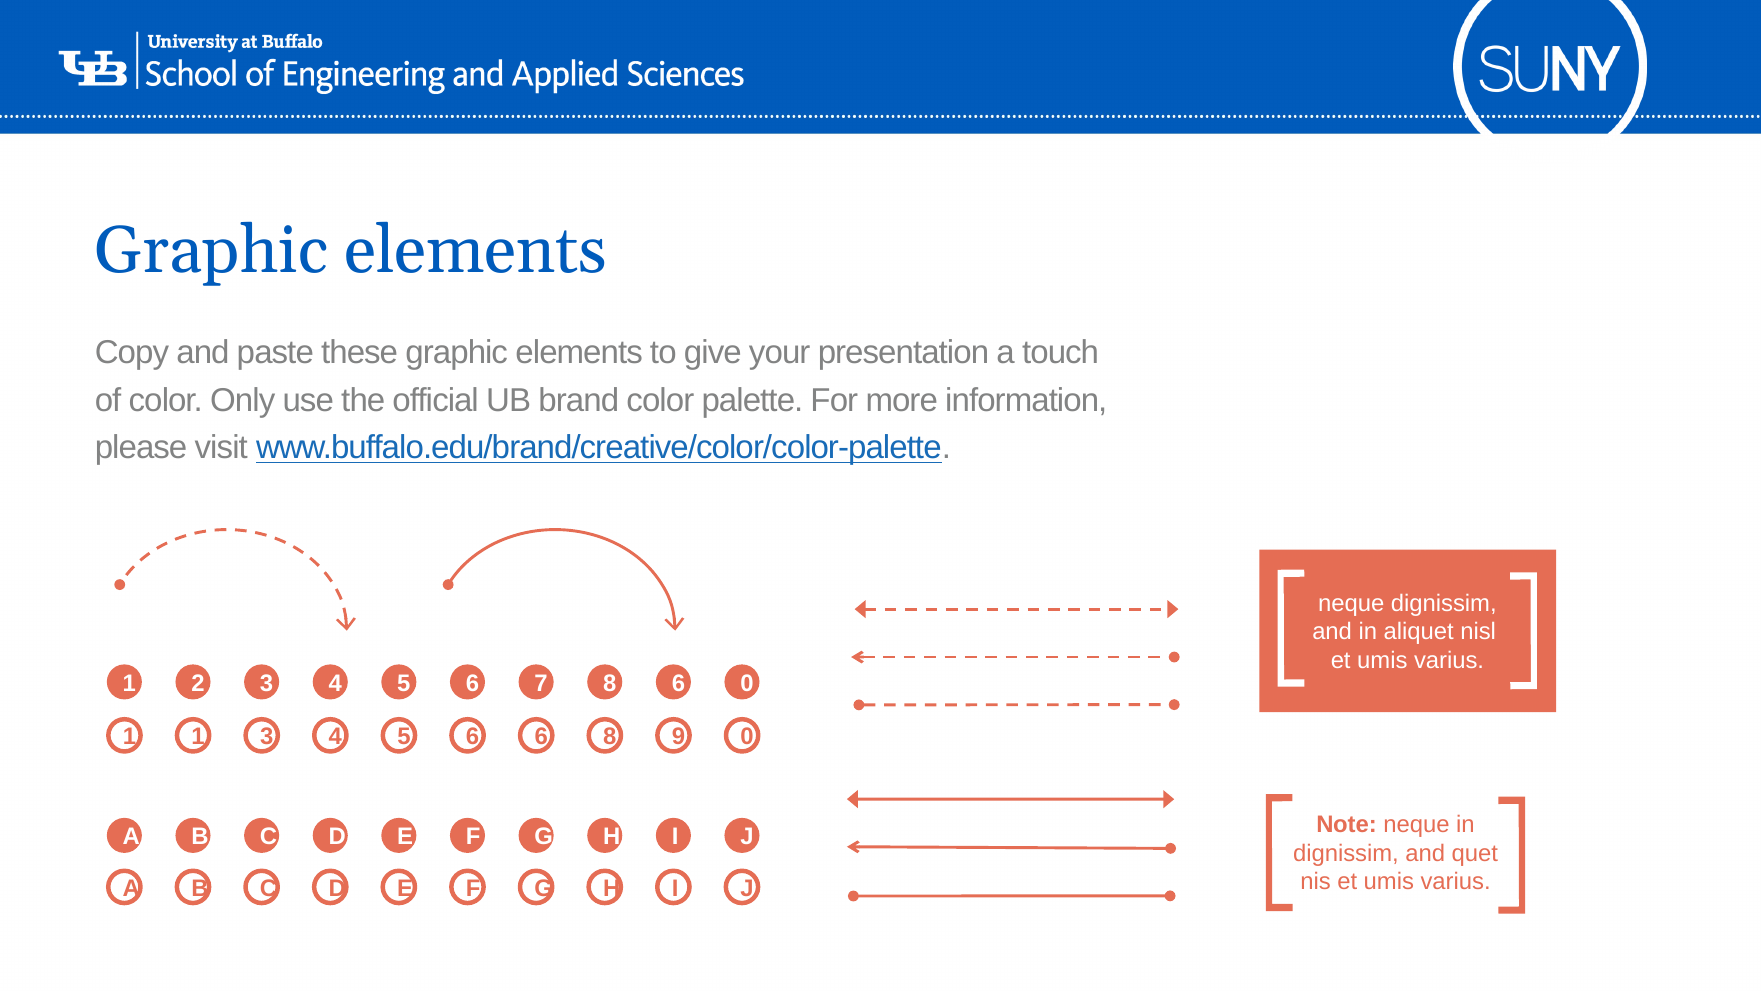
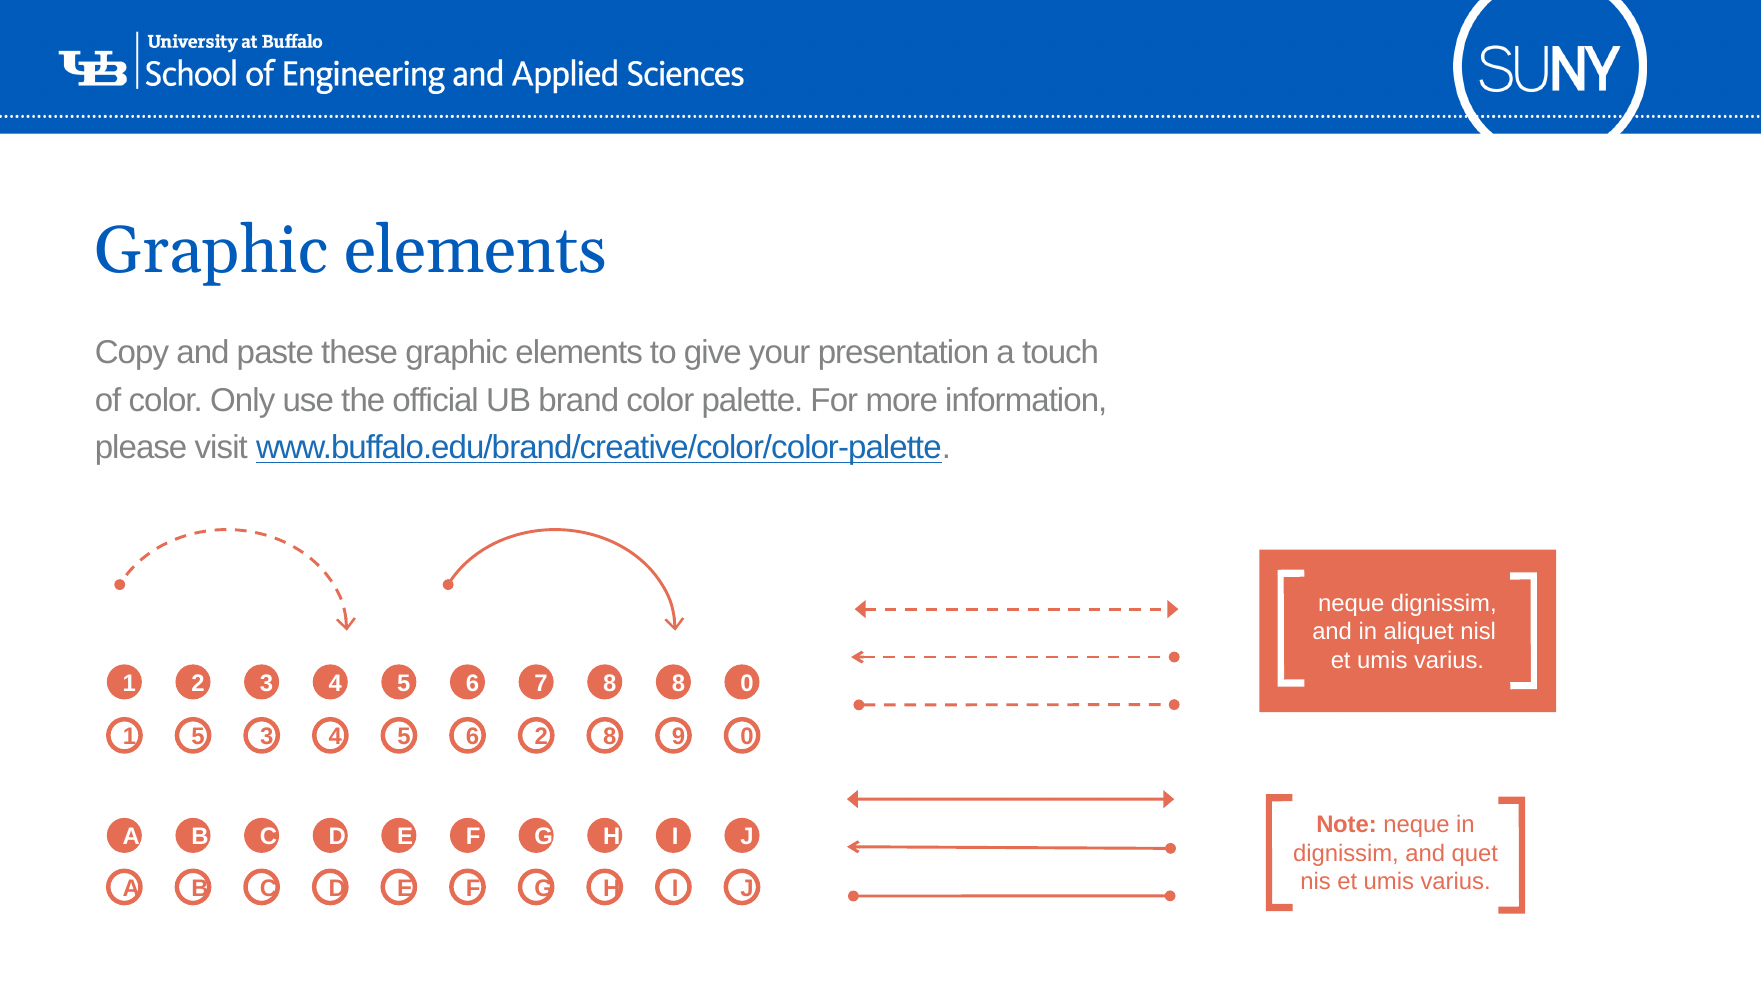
8 6: 6 -> 8 (678, 683)
1 1: 1 -> 5 (198, 737)
6 6: 6 -> 2 (541, 737)
